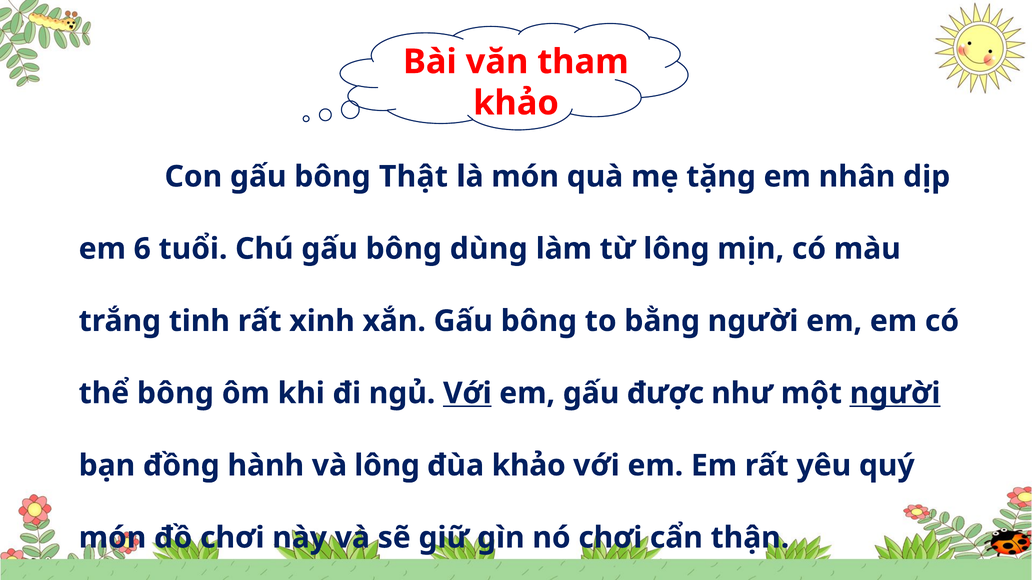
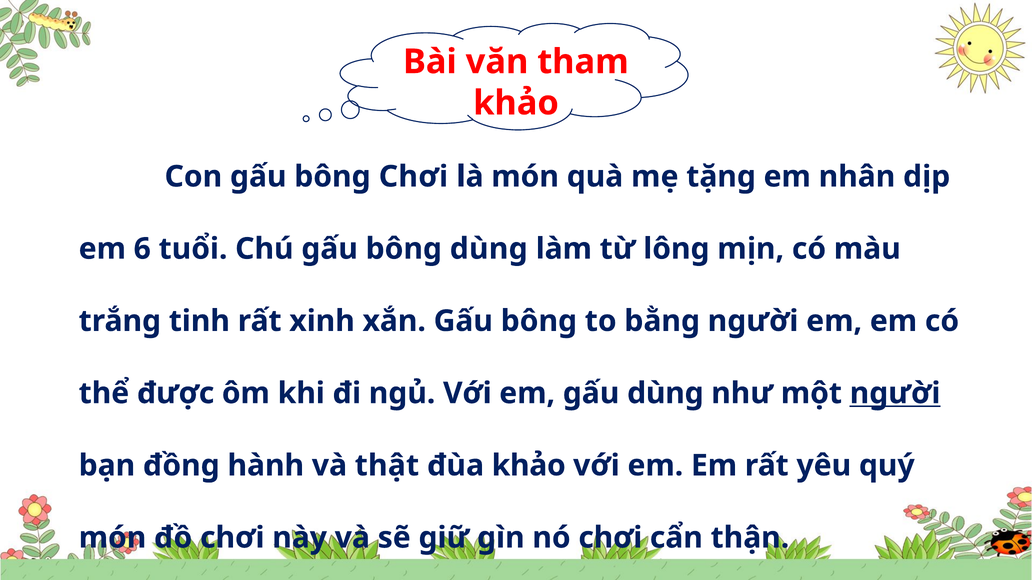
bông Thật: Thật -> Chơi (413, 177)
thể bông: bông -> được (176, 394)
Với underline: present -> none (467, 394)
gấu được: được -> dùng (665, 394)
và lông: lông -> thật (387, 466)
